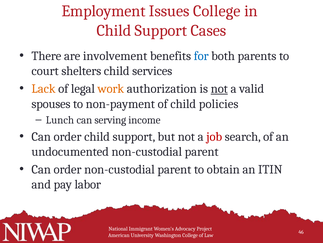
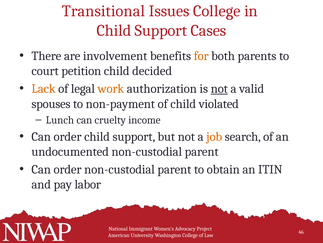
Employment: Employment -> Transitional (103, 11)
for colour: blue -> orange (201, 56)
shelters: shelters -> petition (81, 71)
services: services -> decided (152, 71)
policies: policies -> violated (219, 104)
serving: serving -> cruelty (110, 120)
job colour: red -> orange (214, 136)
